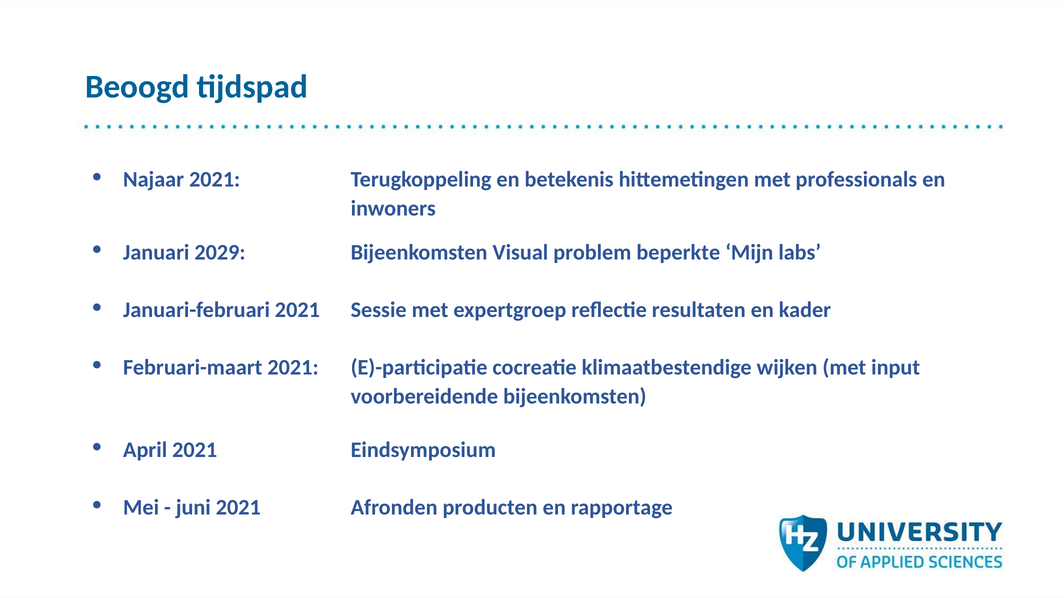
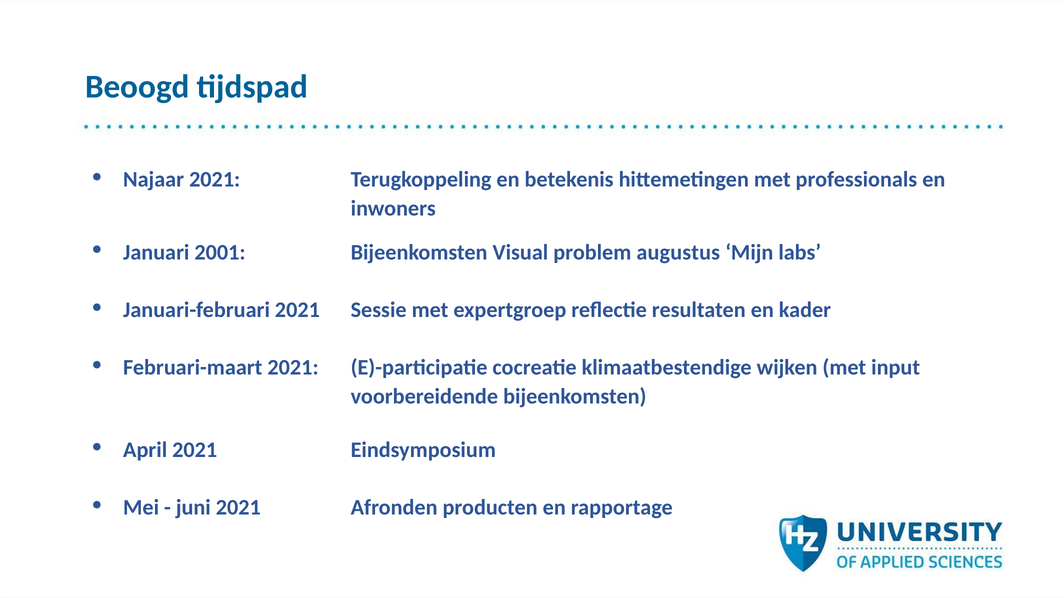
2029: 2029 -> 2001 (220, 253)
beperkte: beperkte -> augustus (678, 253)
